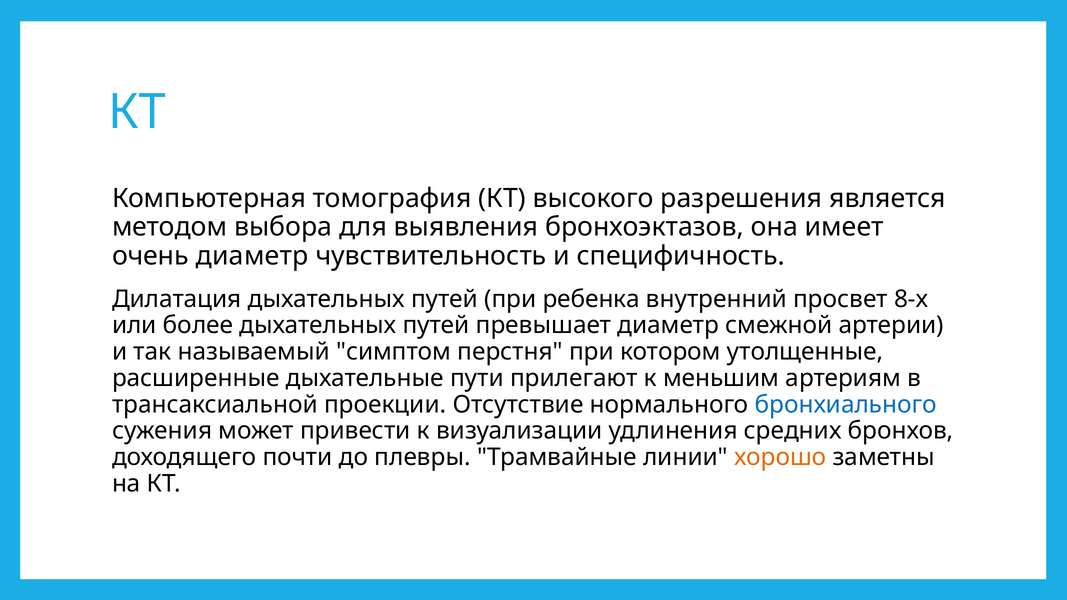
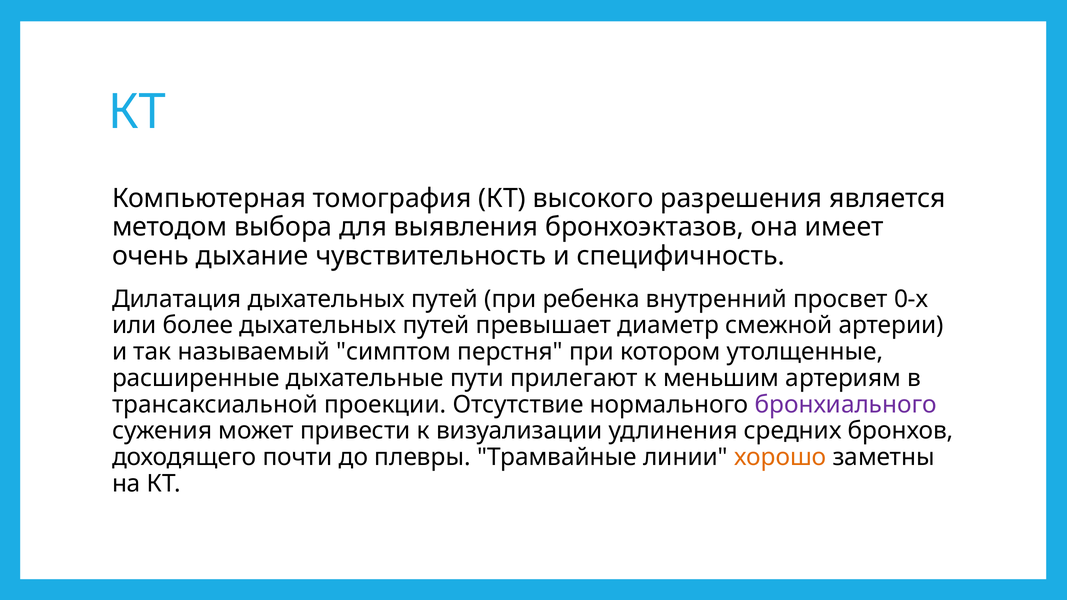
очень диаметр: диаметр -> дыхание (252, 256)
8-х: 8-х -> 0-х (911, 299)
бронхиального colour: blue -> purple (846, 405)
